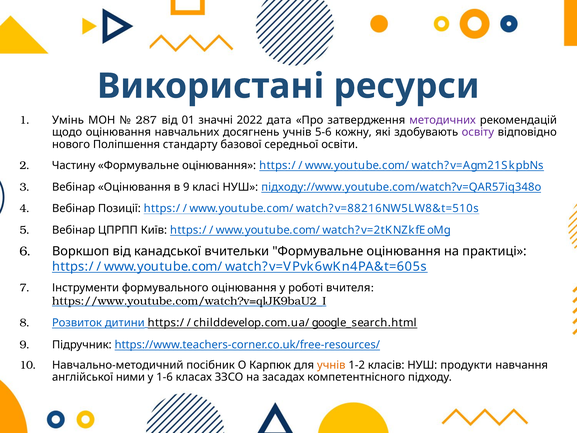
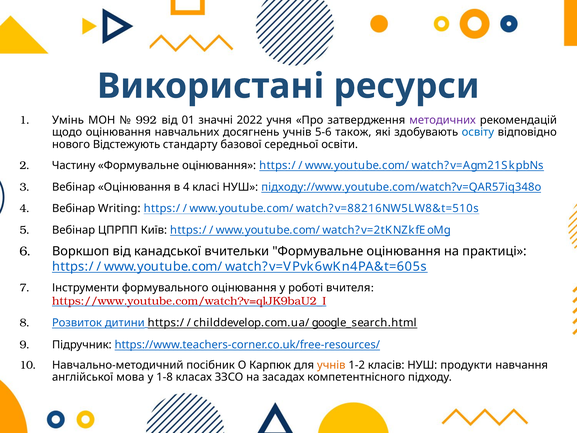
287: 287 -> 992 (146, 120)
дата: дата -> учня (279, 120)
кожну: кожну -> також (353, 132)
освіту colour: purple -> blue (478, 132)
Поліпшення: Поліпшення -> Вiдстежують (127, 144)
в 9: 9 -> 4 (186, 187)
Позиції: Позиції -> Writing (119, 208)
https://www.youtube.com/watch?v=qlJK9baU2_I colour: black -> red (189, 301)
ними: ними -> мова (130, 377)
1-6: 1-6 -> 1-8 (165, 377)
